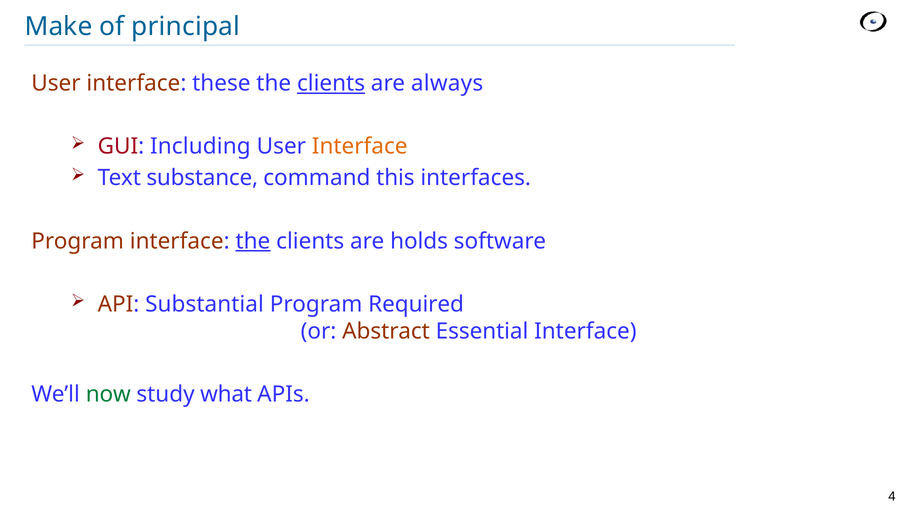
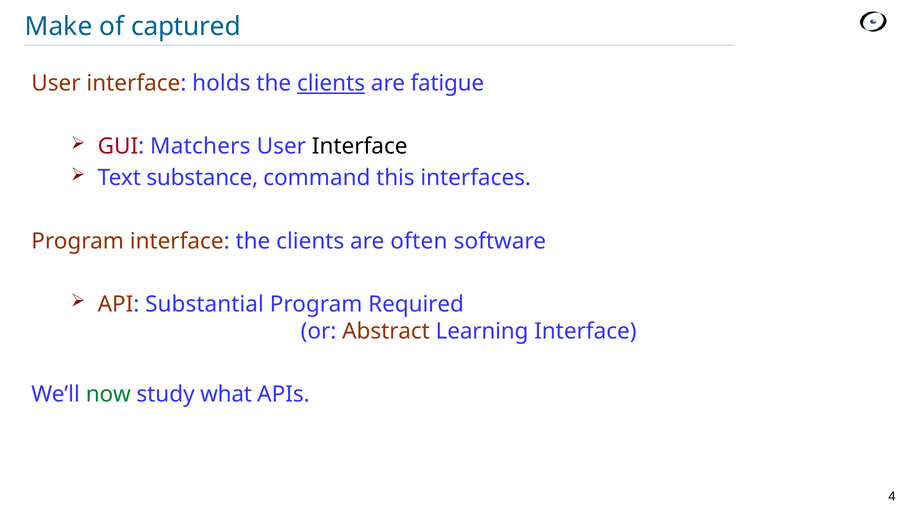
principal: principal -> captured (186, 26)
these: these -> holds (221, 83)
always: always -> fatigue (447, 83)
Including: Including -> Matchers (200, 147)
Interface colour: orange -> black (360, 147)
the underline: present -> none (253, 241)
holds: holds -> often (419, 241)
Essential: Essential -> Learning (482, 331)
